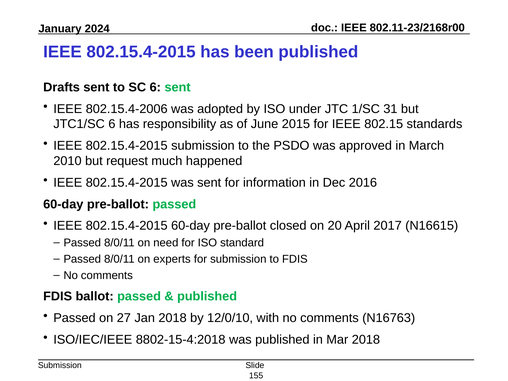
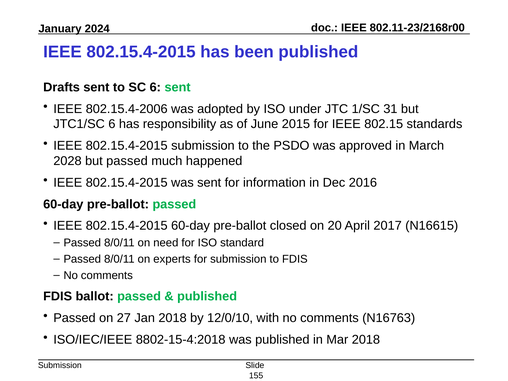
2010: 2010 -> 2028 (67, 161)
but request: request -> passed (127, 161)
